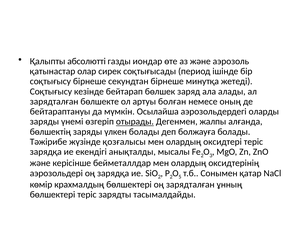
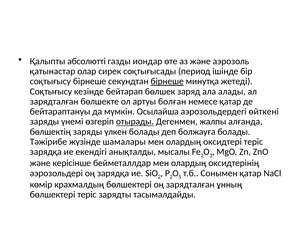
бірнеше underline: none -> present (167, 82)
немесе оның: оның -> қатар (230, 102)
оларды: оларды -> өйткені (264, 112)
қозғалысы: қозғалысы -> шамалары (124, 142)
